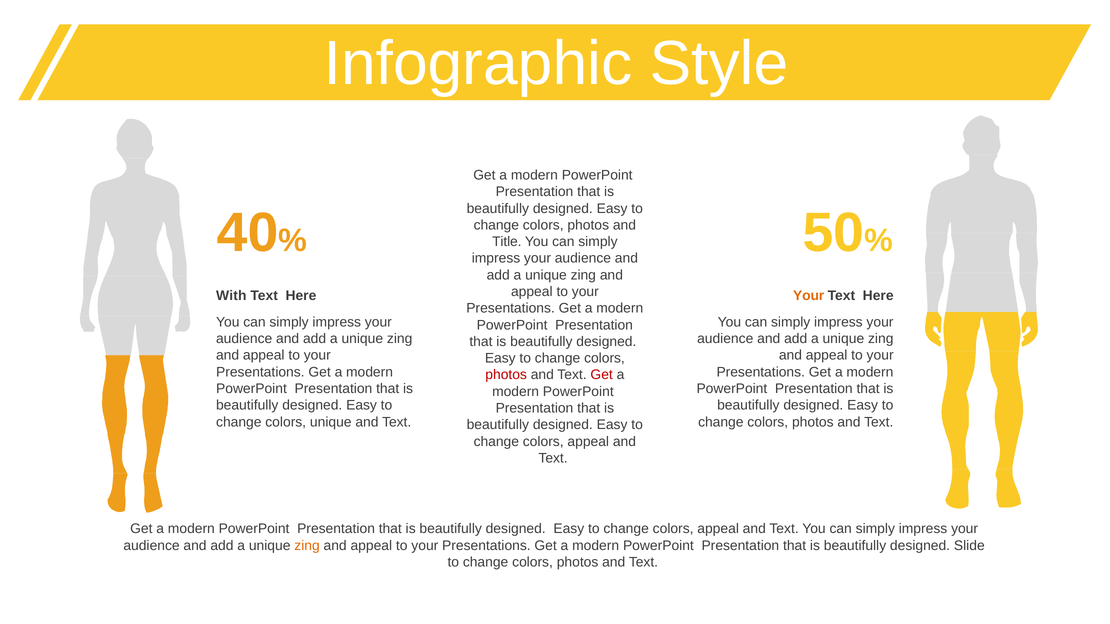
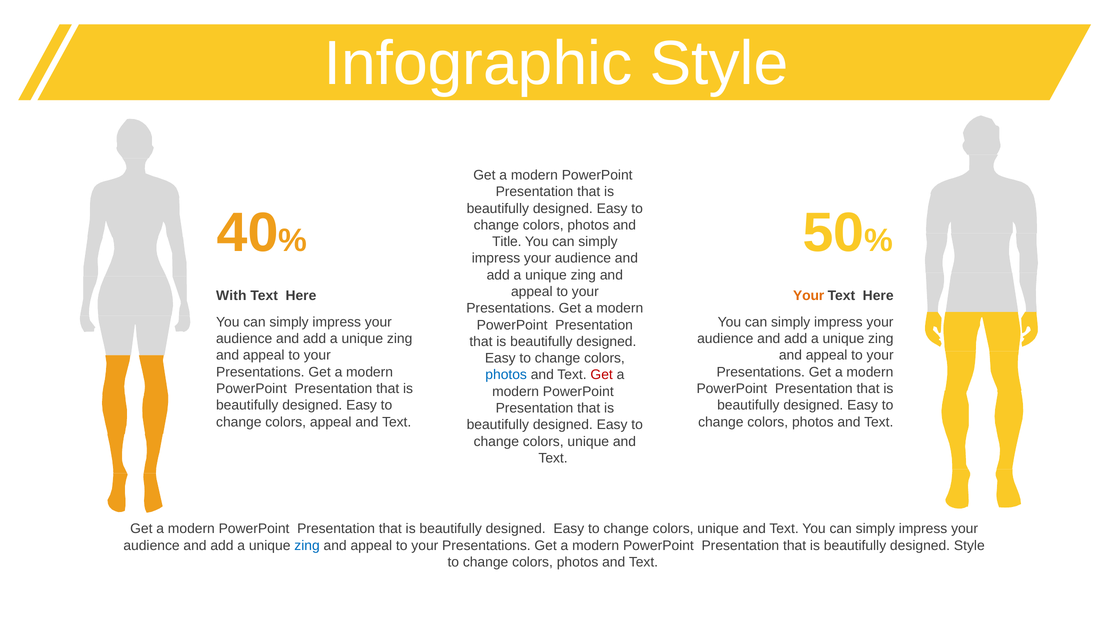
photos colour: red -> blue (506, 375)
colors unique: unique -> appeal (331, 422)
appeal: appeal -> unique (588, 442)
appeal: appeal -> unique (718, 529)
zing colour: orange -> blue (307, 546)
designed Slide: Slide -> Style (969, 546)
